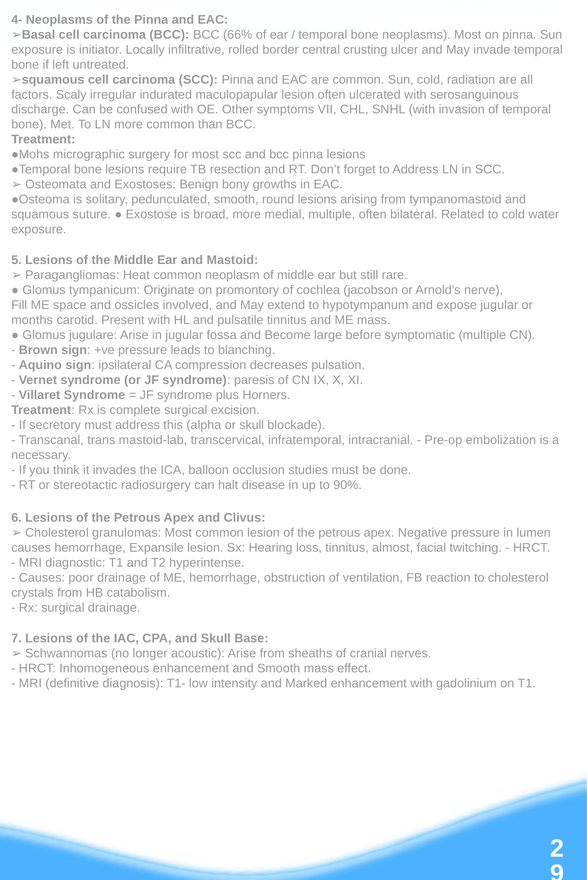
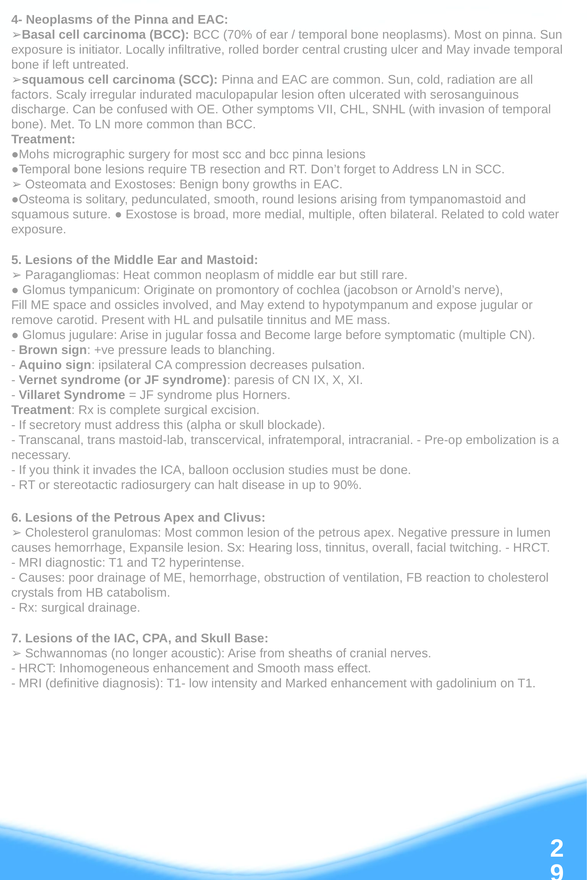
66%: 66% -> 70% (238, 35)
months: months -> remove (32, 320)
almost: almost -> overall (393, 548)
